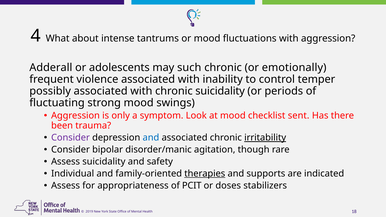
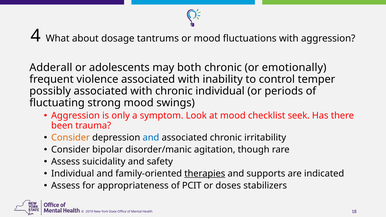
intense: intense -> dosage (118, 39)
such: such -> both (189, 68)
chronic suicidality: suicidality -> individual (220, 91)
sent: sent -> seek (299, 116)
Consider colour: purple -> orange (70, 138)
irritability underline: present -> none (265, 138)
